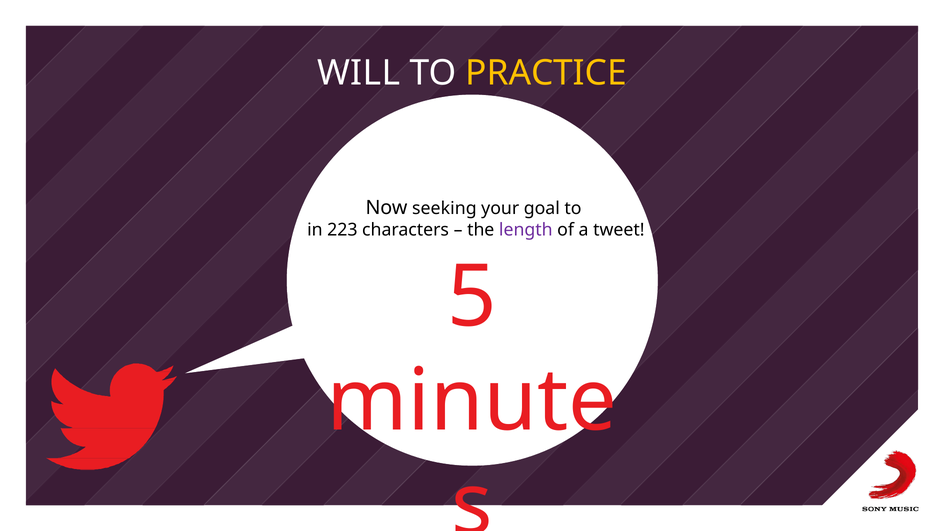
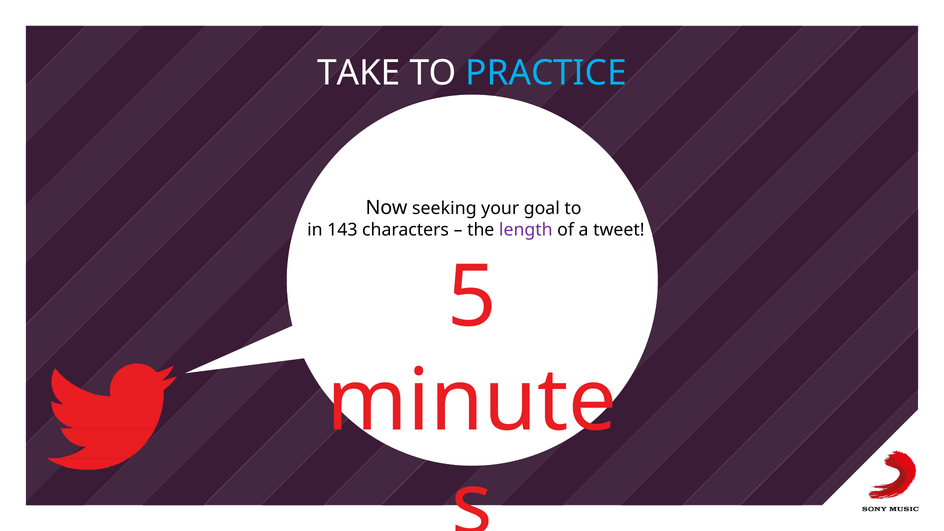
WILL: WILL -> TAKE (359, 73)
PRACTICE colour: yellow -> light blue (546, 73)
223: 223 -> 143 (342, 230)
